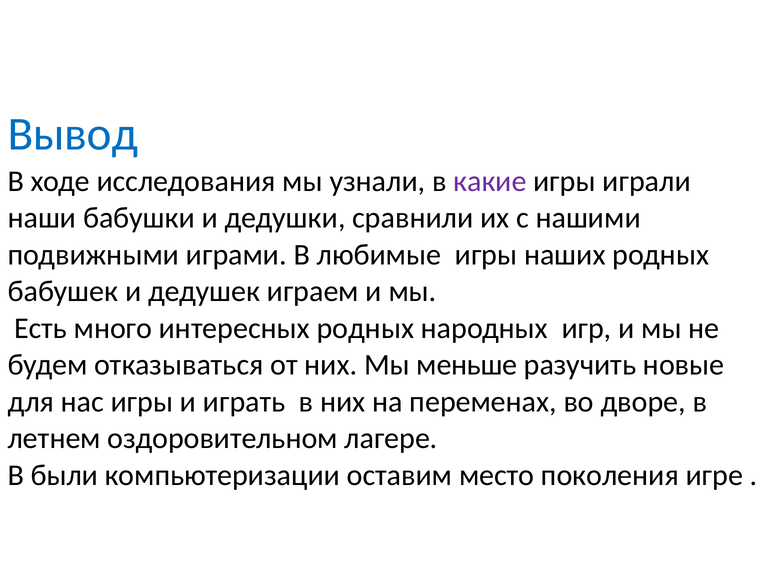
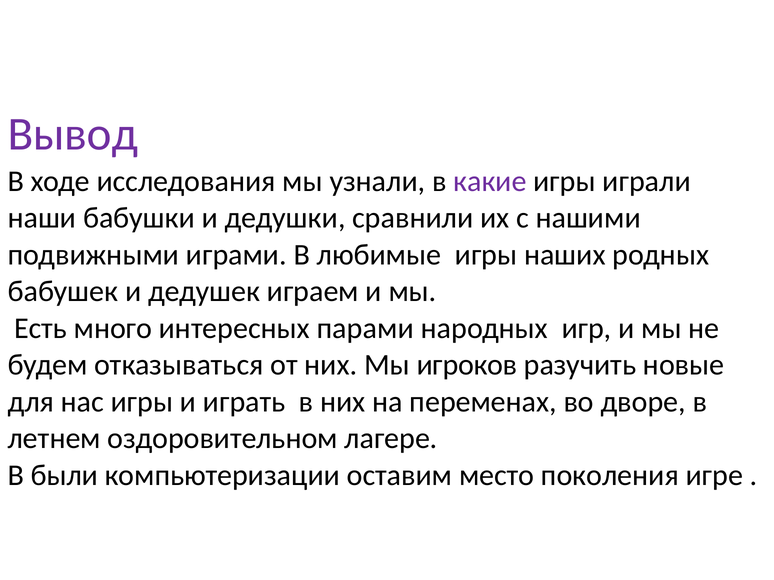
Вывод colour: blue -> purple (73, 134)
интересных родных: родных -> парами (365, 329)
меньше: меньше -> игроков (467, 365)
